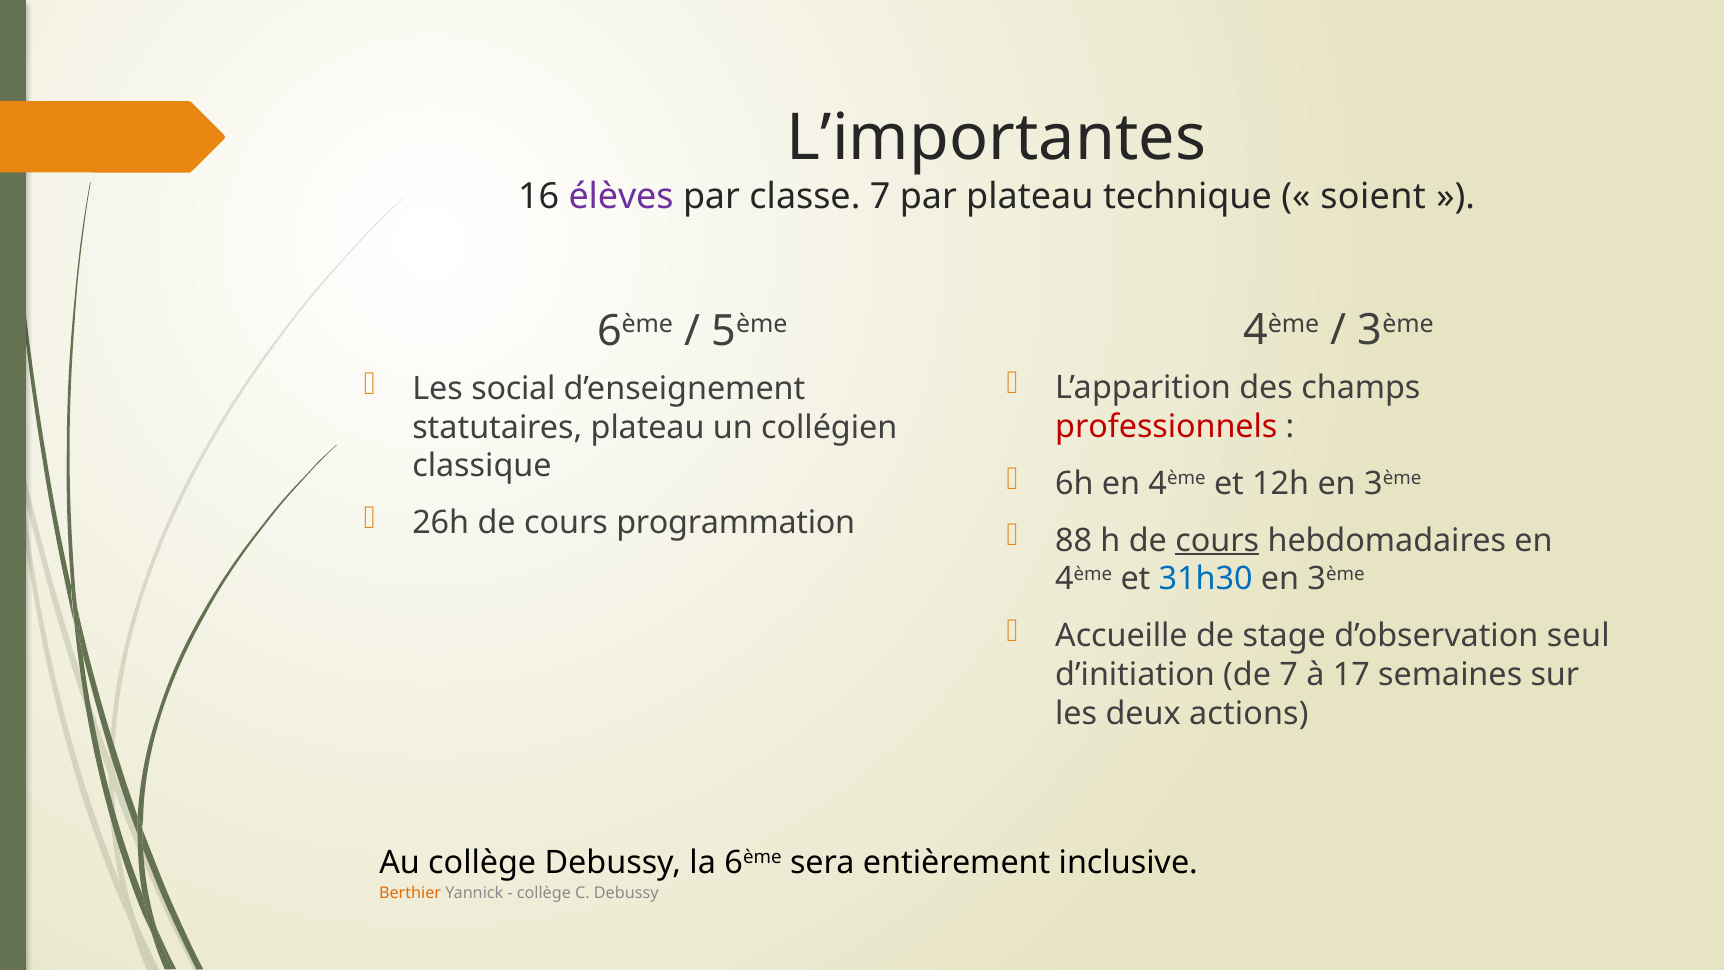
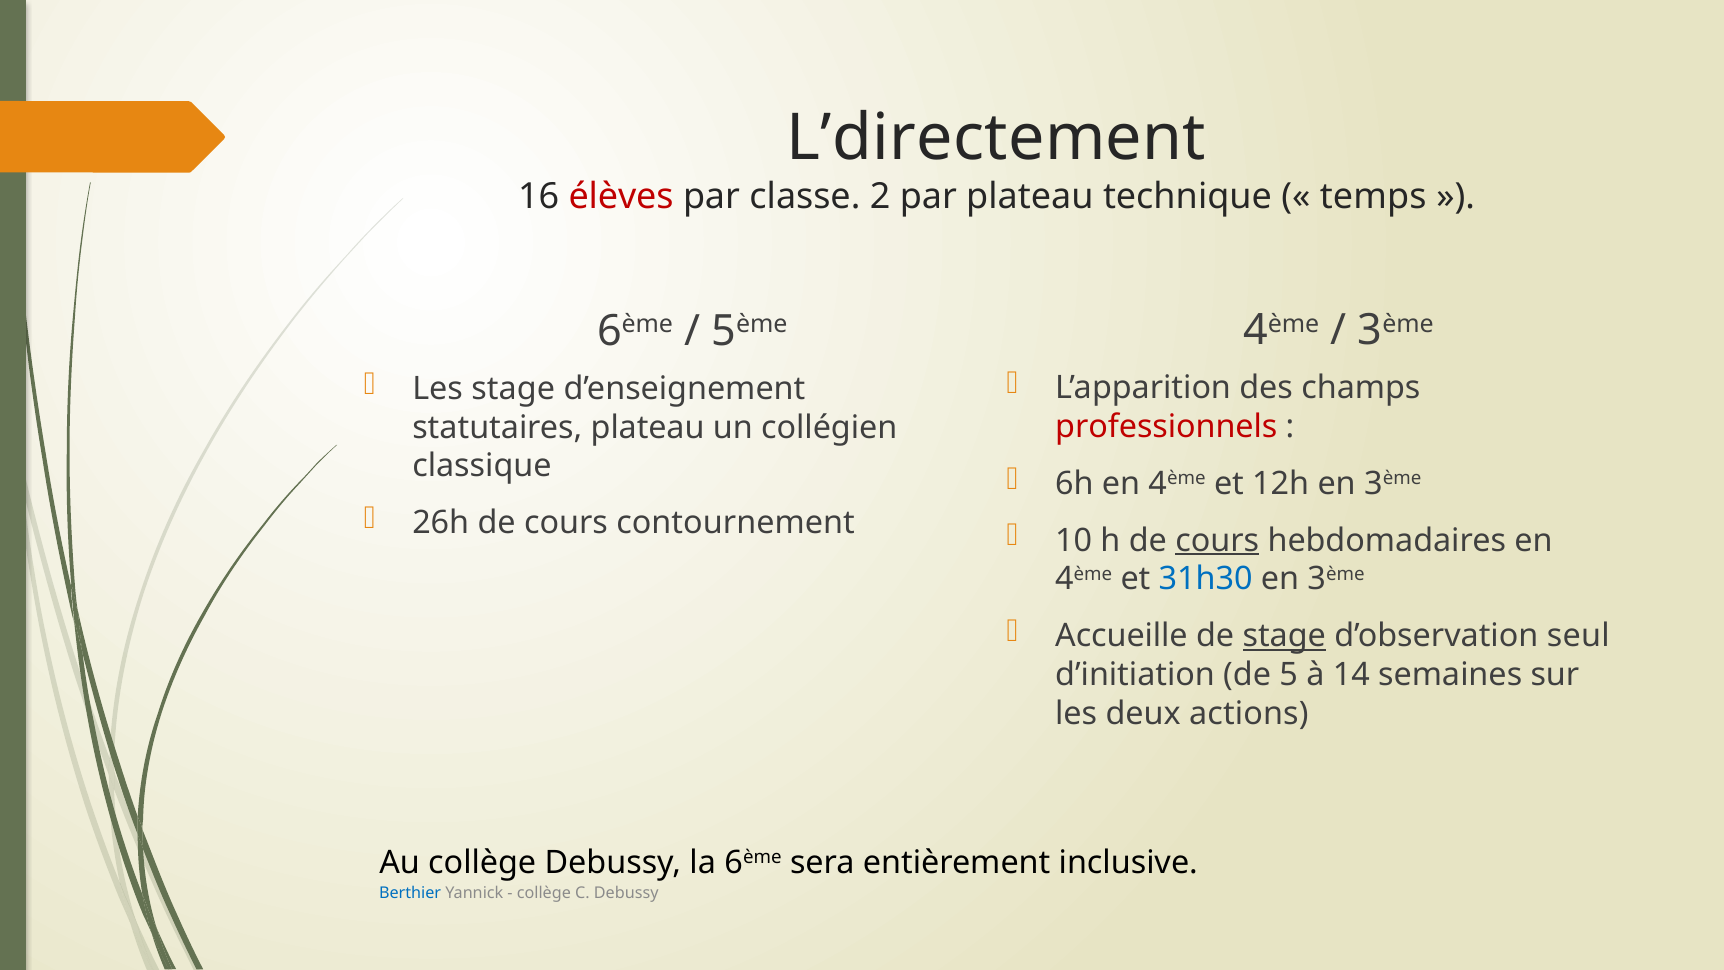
L’importantes: L’importantes -> L’directement (996, 138)
élèves colour: purple -> red (621, 196)
classe 7: 7 -> 2 (880, 196)
soient: soient -> temps (1373, 196)
Les social: social -> stage (513, 389)
programmation: programmation -> contournement (736, 523)
88: 88 -> 10 (1074, 540)
stage underline: none -> present (1284, 636)
de 7: 7 -> 5 (1289, 675)
17: 17 -> 14 (1351, 675)
Berthier colour: orange -> blue (410, 893)
